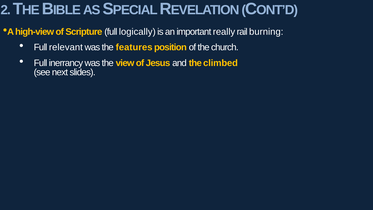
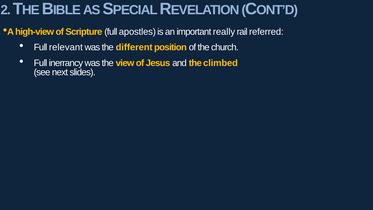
logically: logically -> apostles (137, 32)
burning: burning -> referred (266, 32)
features: features -> different (134, 47)
